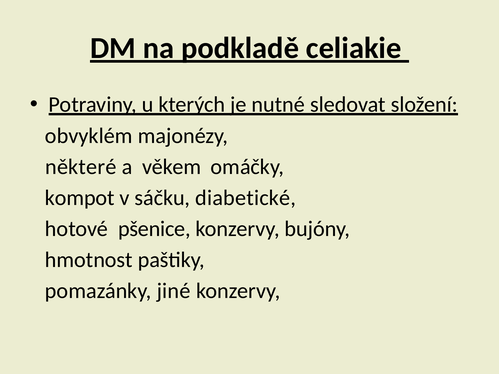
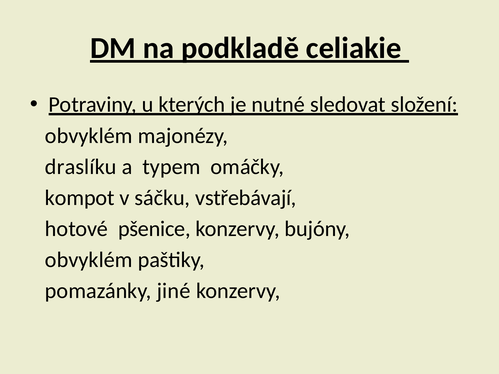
některé: některé -> draslíku (81, 167)
věkem: věkem -> typem (171, 167)
diabetické: diabetické -> vstřebávají (246, 198)
hmotnost: hmotnost -> obvyklém (89, 260)
